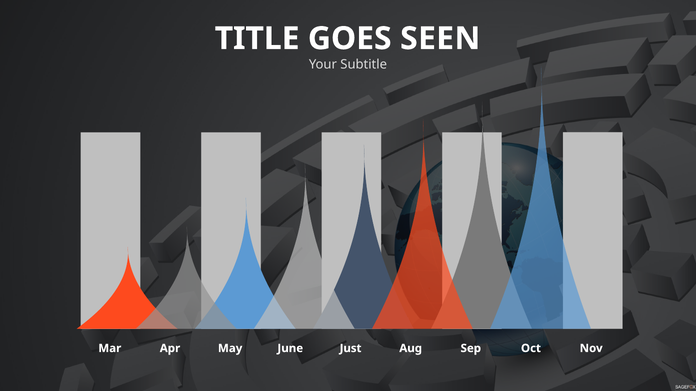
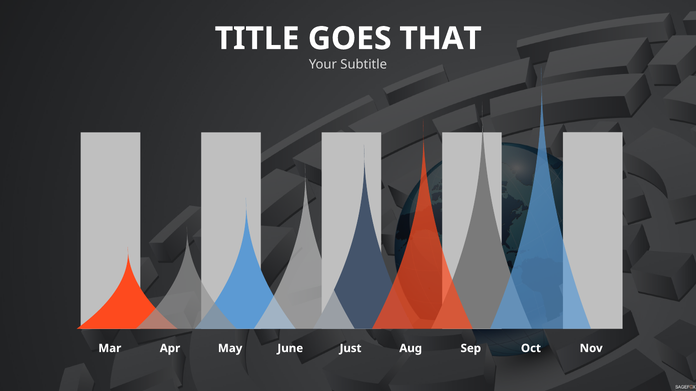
SEEN: SEEN -> THAT (441, 39)
